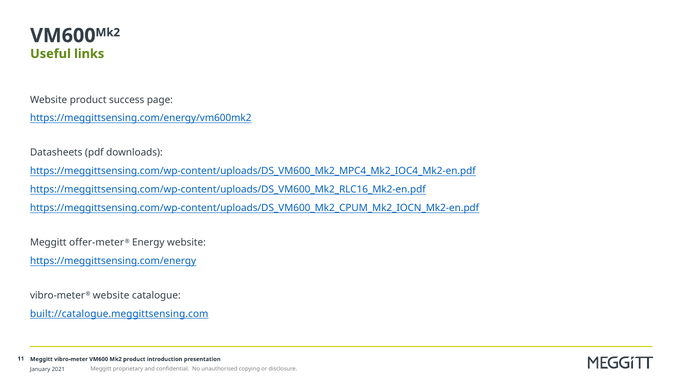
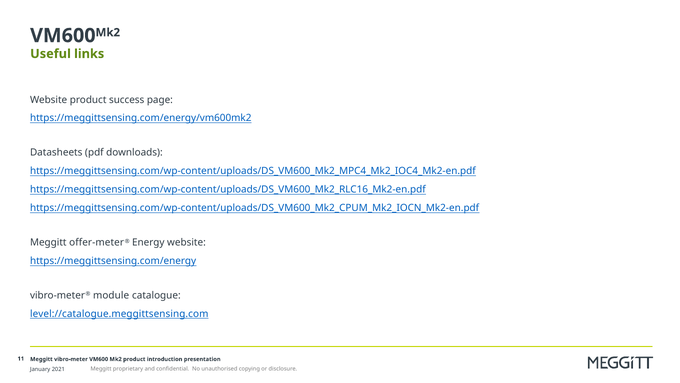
website: website -> module (111, 295)
built://catalogue.meggittsensing.com: built://catalogue.meggittsensing.com -> level://catalogue.meggittsensing.com (119, 313)
